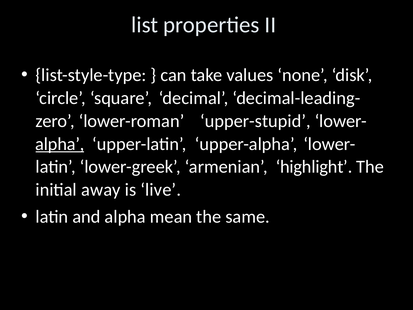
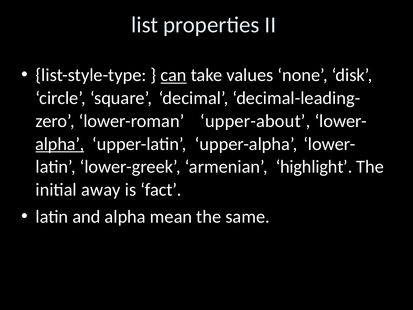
can underline: none -> present (174, 75)
upper-stupid: upper-stupid -> upper-about (255, 121)
live: live -> fact (161, 190)
